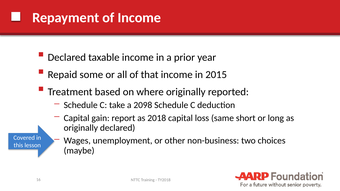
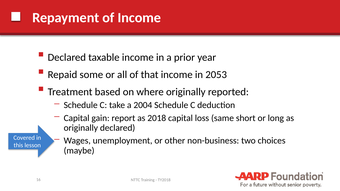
2015: 2015 -> 2053 (216, 75)
2098: 2098 -> 2004 (143, 105)
